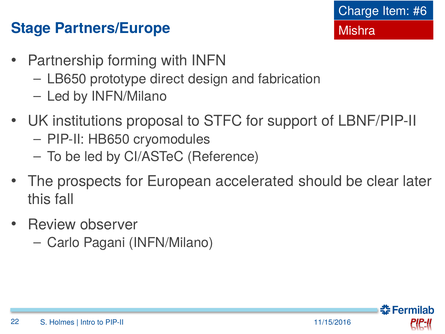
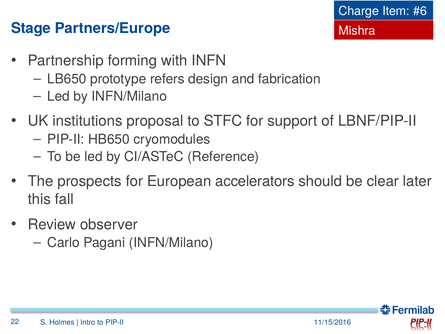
direct: direct -> refers (167, 79)
accelerated: accelerated -> accelerators (255, 181)
